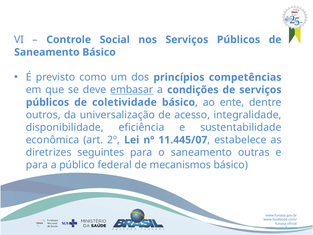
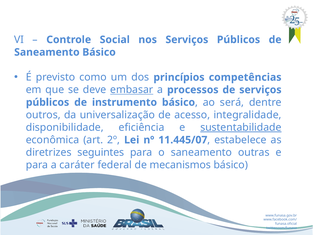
condições: condições -> processos (193, 90)
coletividade: coletividade -> instrumento (125, 102)
ente: ente -> será (232, 102)
sustentabilidade underline: none -> present (241, 127)
público: público -> caráter (77, 165)
